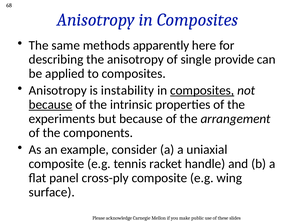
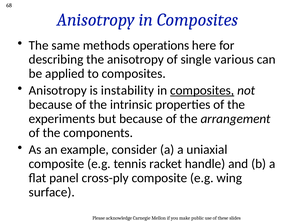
apparently: apparently -> operations (161, 45)
provide: provide -> various (234, 60)
because underline: present -> none (51, 105)
